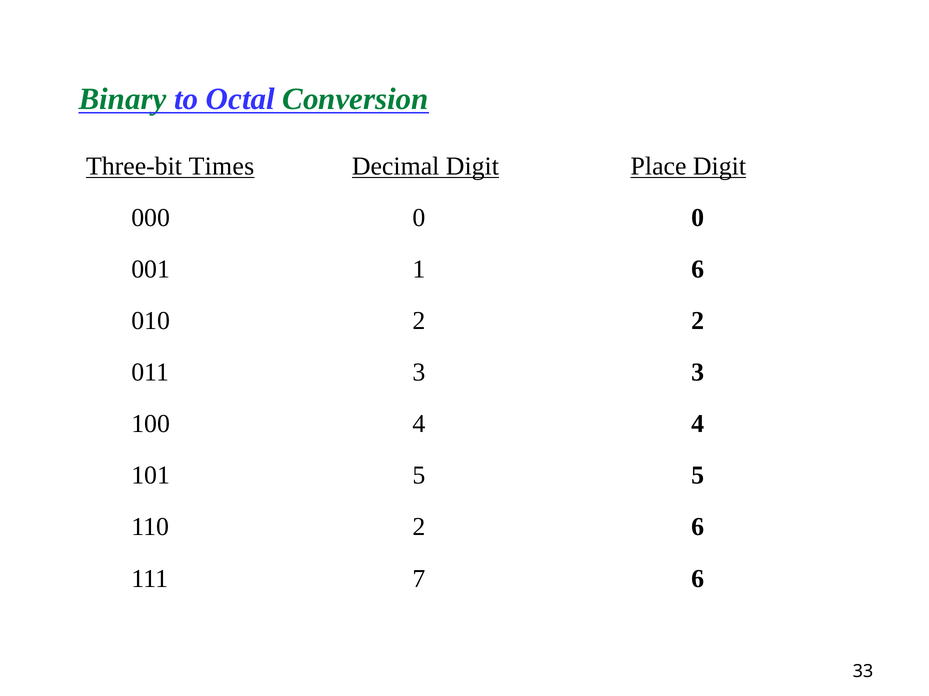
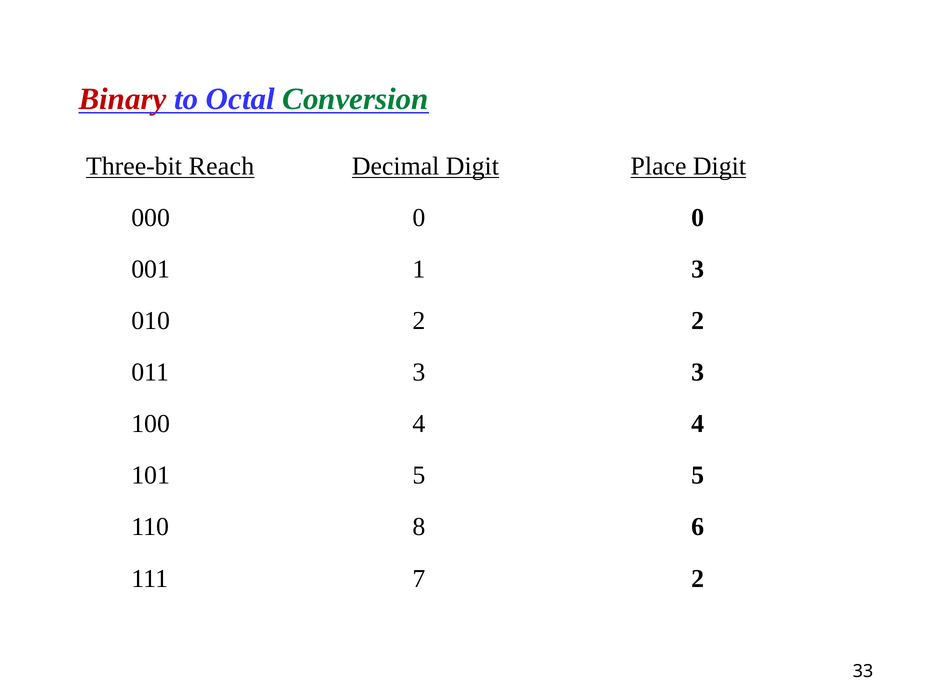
Binary colour: green -> red (123, 99)
Times: Times -> Reach (221, 166)
1 6: 6 -> 3 (698, 270)
110 2: 2 -> 8 (419, 528)
7 6: 6 -> 2 (698, 579)
